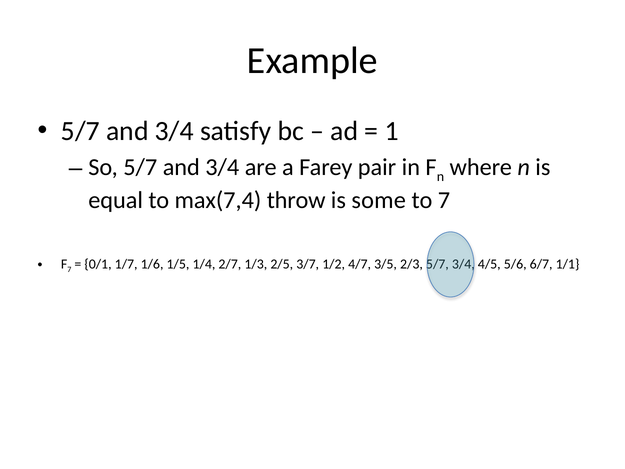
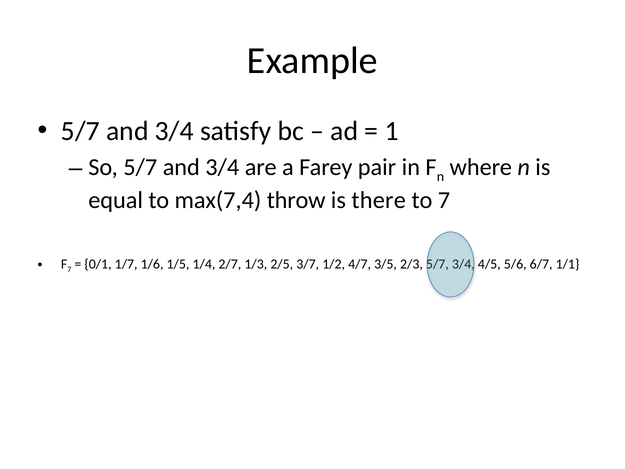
some: some -> there (379, 200)
